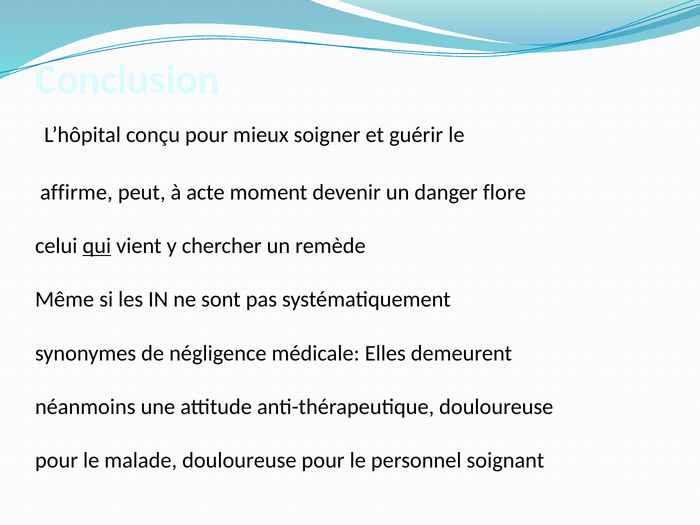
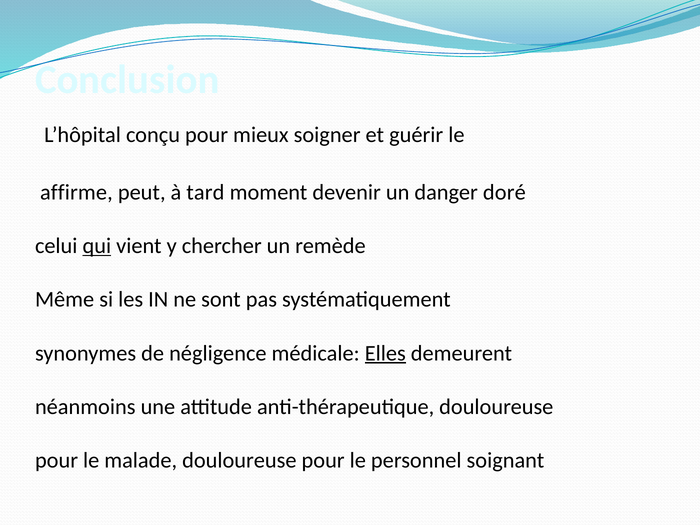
acte: acte -> tard (205, 192)
flore: flore -> doré (504, 192)
Elles underline: none -> present (385, 353)
